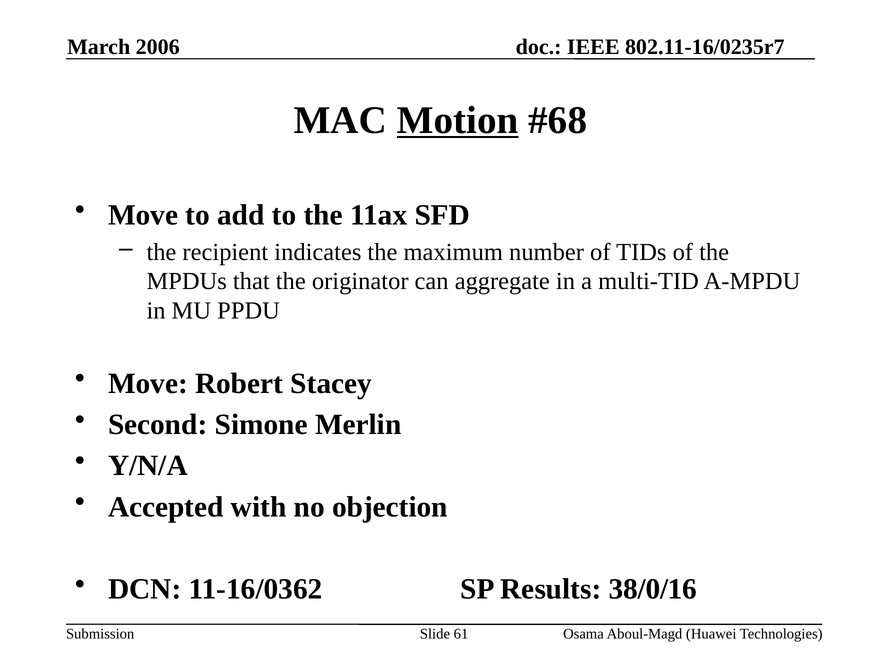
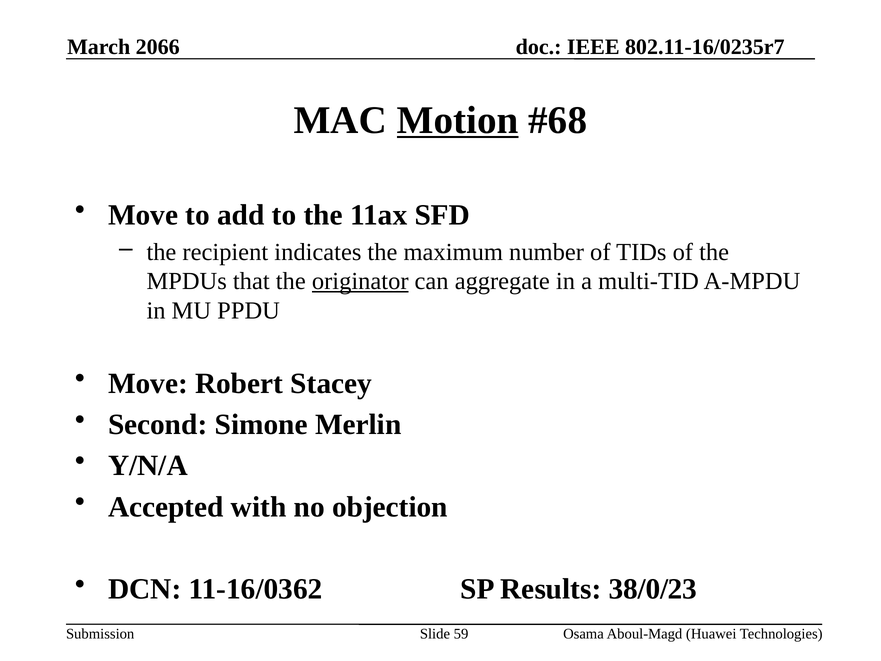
2006: 2006 -> 2066 (158, 47)
originator underline: none -> present (360, 281)
38/0/16: 38/0/16 -> 38/0/23 (653, 589)
61: 61 -> 59 (461, 634)
